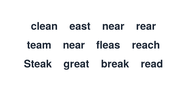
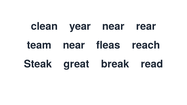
east: east -> year (80, 26)
